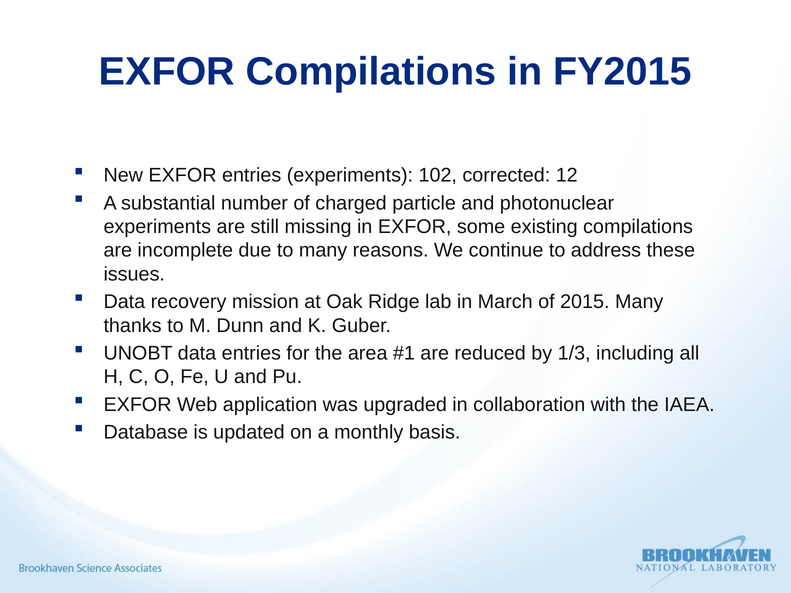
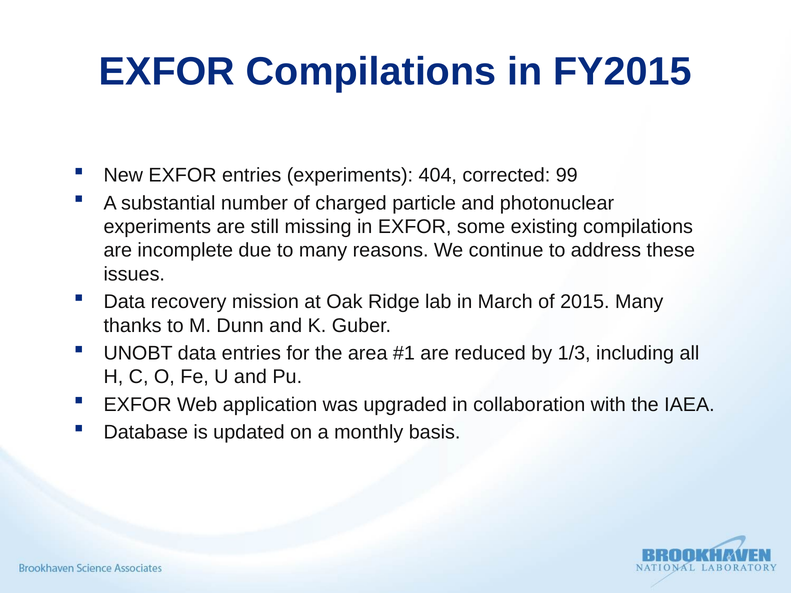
102: 102 -> 404 (438, 175)
12: 12 -> 99 (567, 175)
